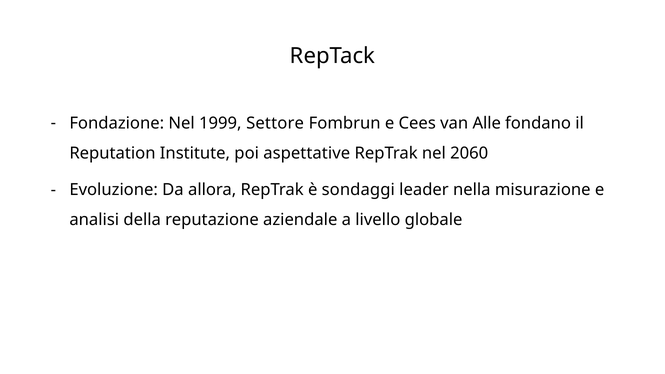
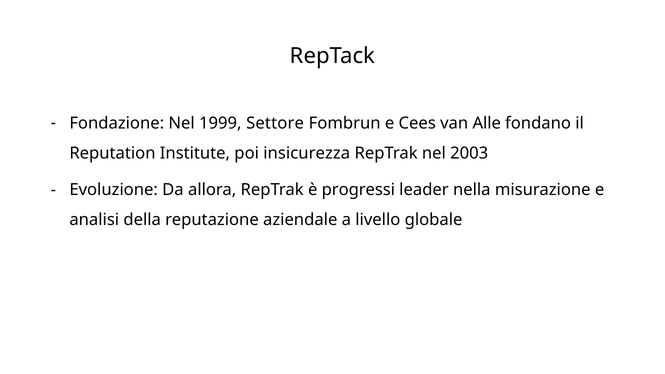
aspettative: aspettative -> insicurezza (307, 153)
2060: 2060 -> 2003 (469, 153)
sondaggi: sondaggi -> progressi (358, 190)
